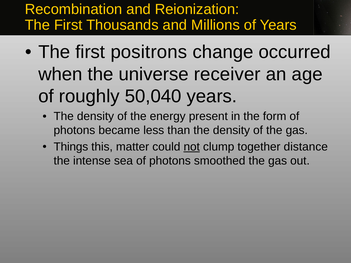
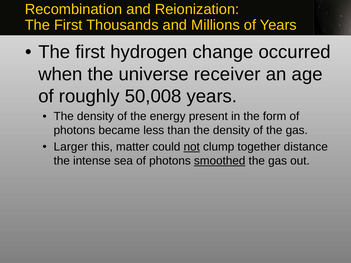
positrons: positrons -> hydrogen (149, 52)
50,040: 50,040 -> 50,008 (153, 96)
Things: Things -> Larger (71, 147)
smoothed underline: none -> present (220, 161)
